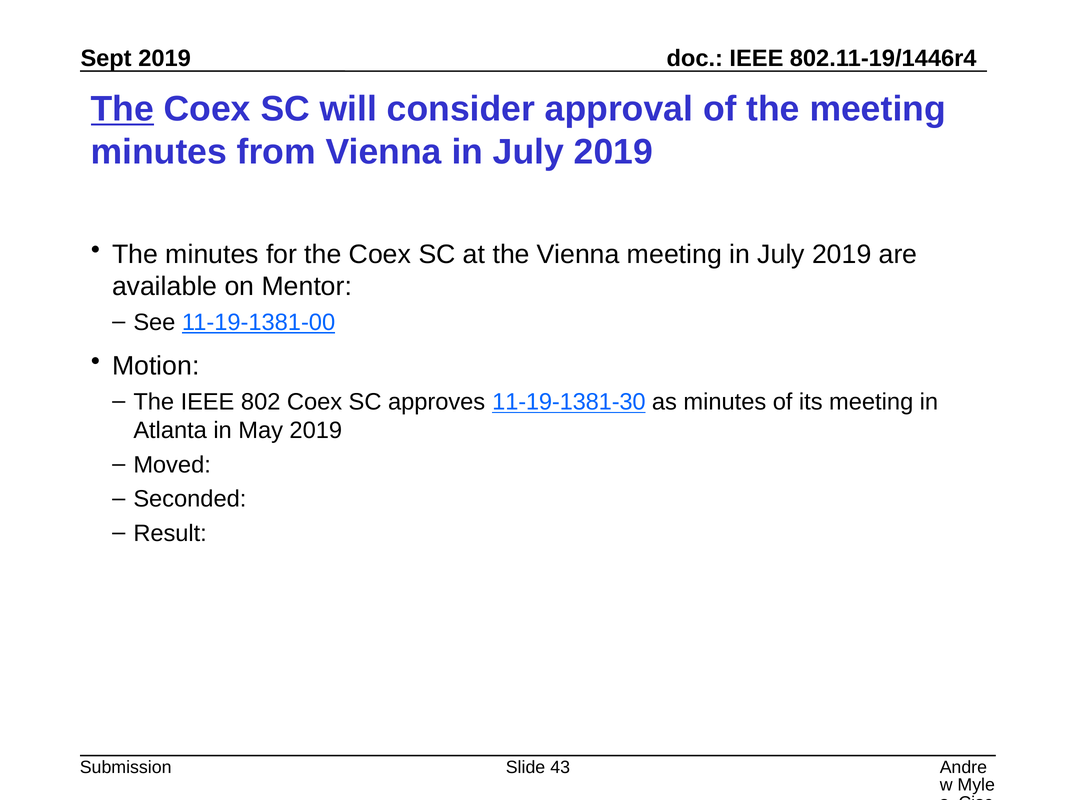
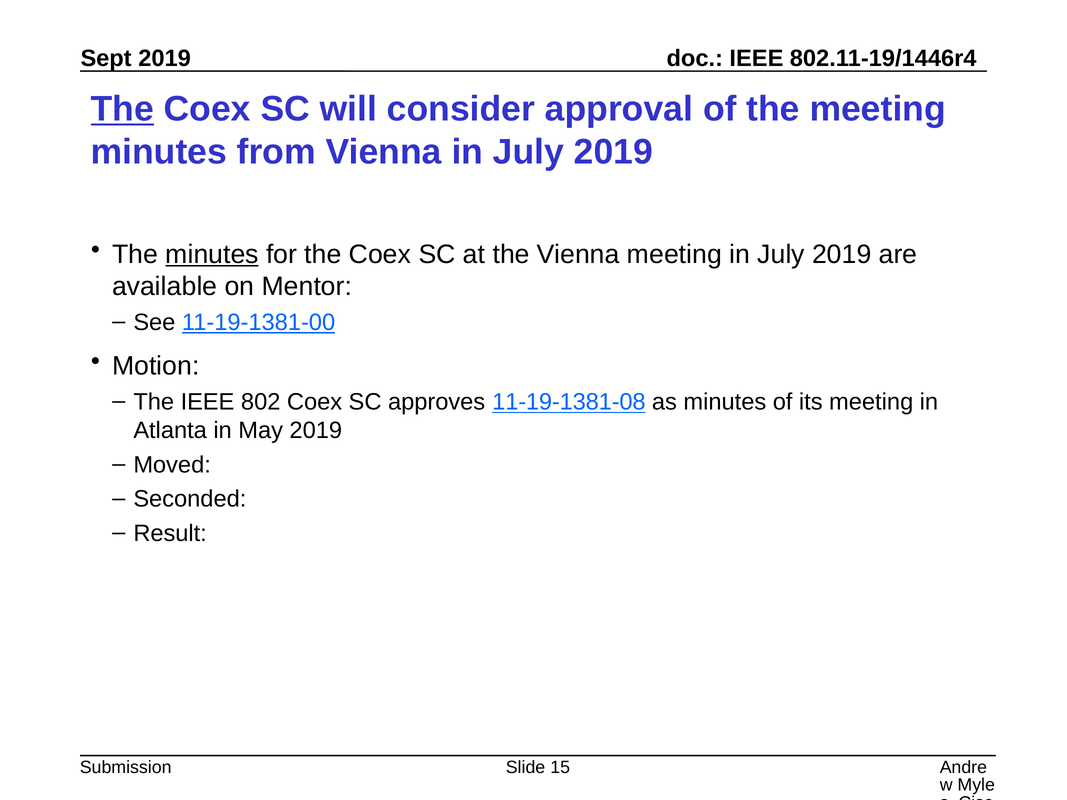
minutes underline: none -> present (212, 254)
11-19-1381-30: 11-19-1381-30 -> 11-19-1381-08 (569, 402)
43: 43 -> 15 (560, 768)
